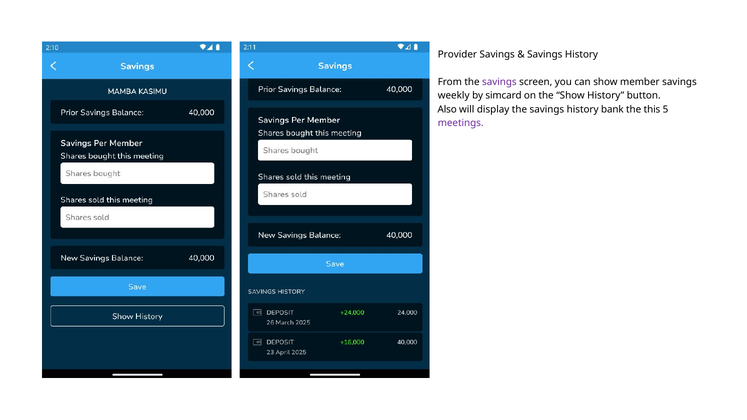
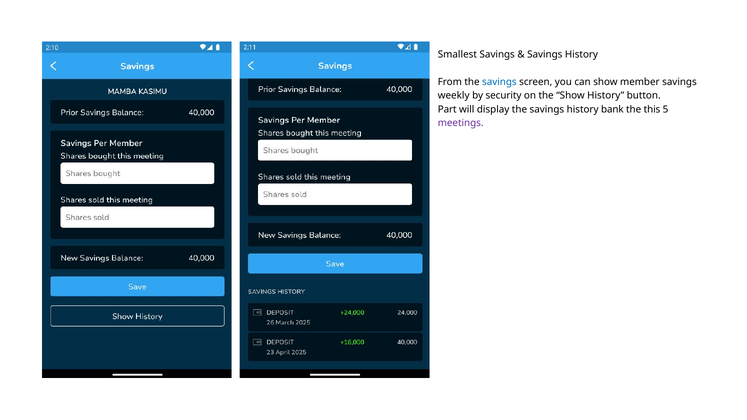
Provider: Provider -> Smallest (457, 54)
savings colour: purple -> blue (499, 82)
simcard: simcard -> security (504, 96)
Also: Also -> Part (447, 109)
